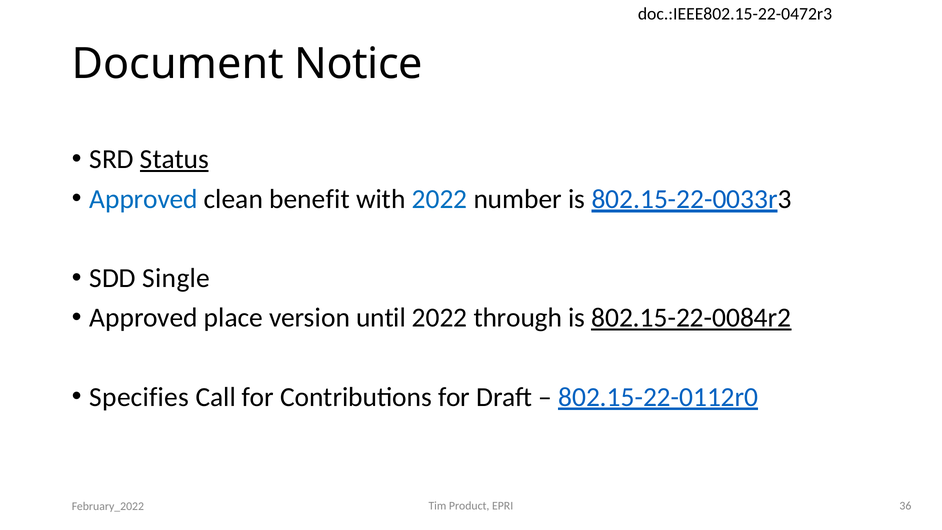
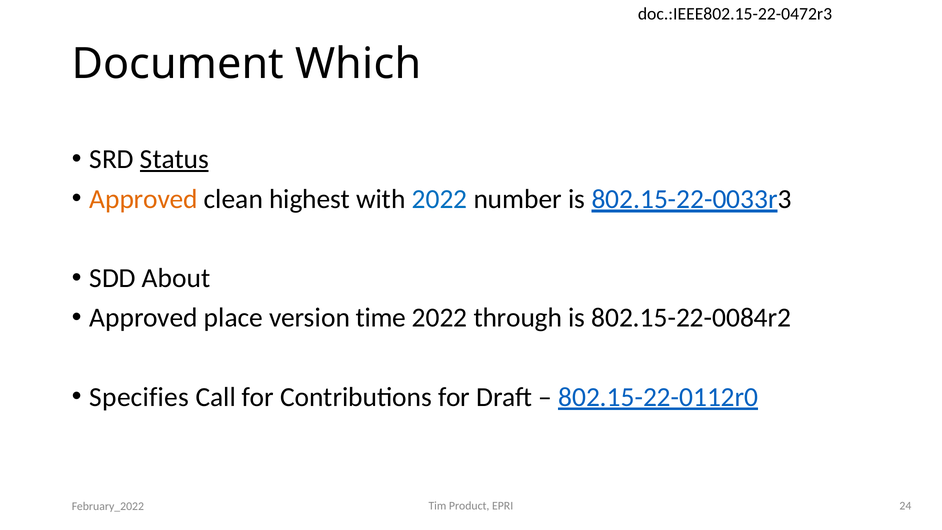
Notice: Notice -> Which (358, 64)
Approved colour: blue -> orange (144, 199)
benefit: benefit -> highest (310, 199)
Single: Single -> About (176, 278)
until: until -> time (381, 318)
802.15-22-0084r2 underline: present -> none (691, 318)
36: 36 -> 24 (905, 506)
